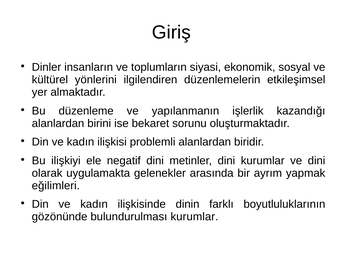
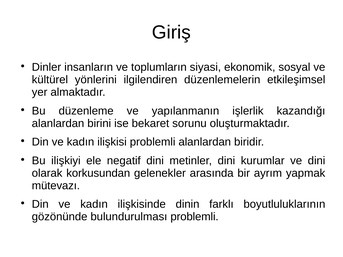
uygulamakta: uygulamakta -> korkusundan (98, 173)
eğilimleri: eğilimleri -> mütevazı (56, 186)
bulundurulması kurumlar: kurumlar -> problemli (195, 217)
